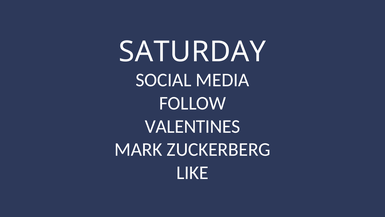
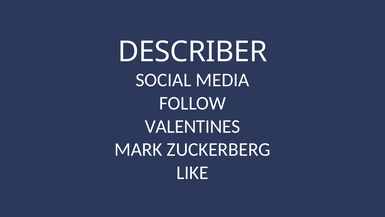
SATURDAY: SATURDAY -> DESCRIBER (193, 52)
